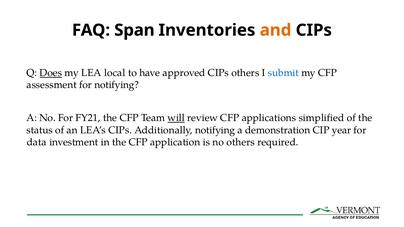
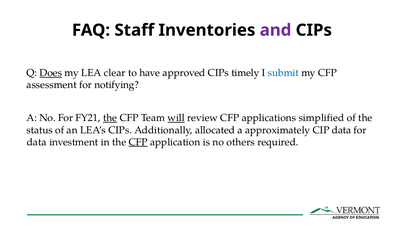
Span: Span -> Staff (134, 30)
and colour: orange -> purple (276, 30)
local: local -> clear (115, 73)
CIPs others: others -> timely (245, 73)
the underline: none -> present (110, 118)
Additionally notifying: notifying -> allocated (215, 130)
demonstration: demonstration -> approximately (278, 130)
CIP year: year -> data (342, 130)
CFP underline: none -> present (138, 142)
